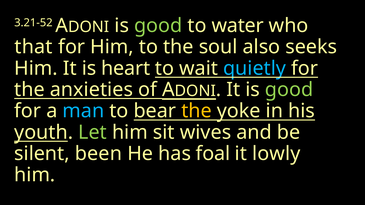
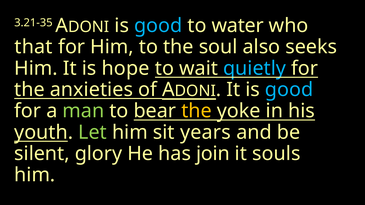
3.21-52: 3.21-52 -> 3.21-35 (33, 23)
good colour: light green -> light blue (158, 26)
heart: heart -> hope (126, 68)
good colour: light green -> light blue (289, 90)
man colour: light blue -> light green (83, 111)
wives: wives -> years (205, 132)
been: been -> glory (98, 154)
foal: foal -> join (213, 154)
lowly: lowly -> souls (276, 154)
